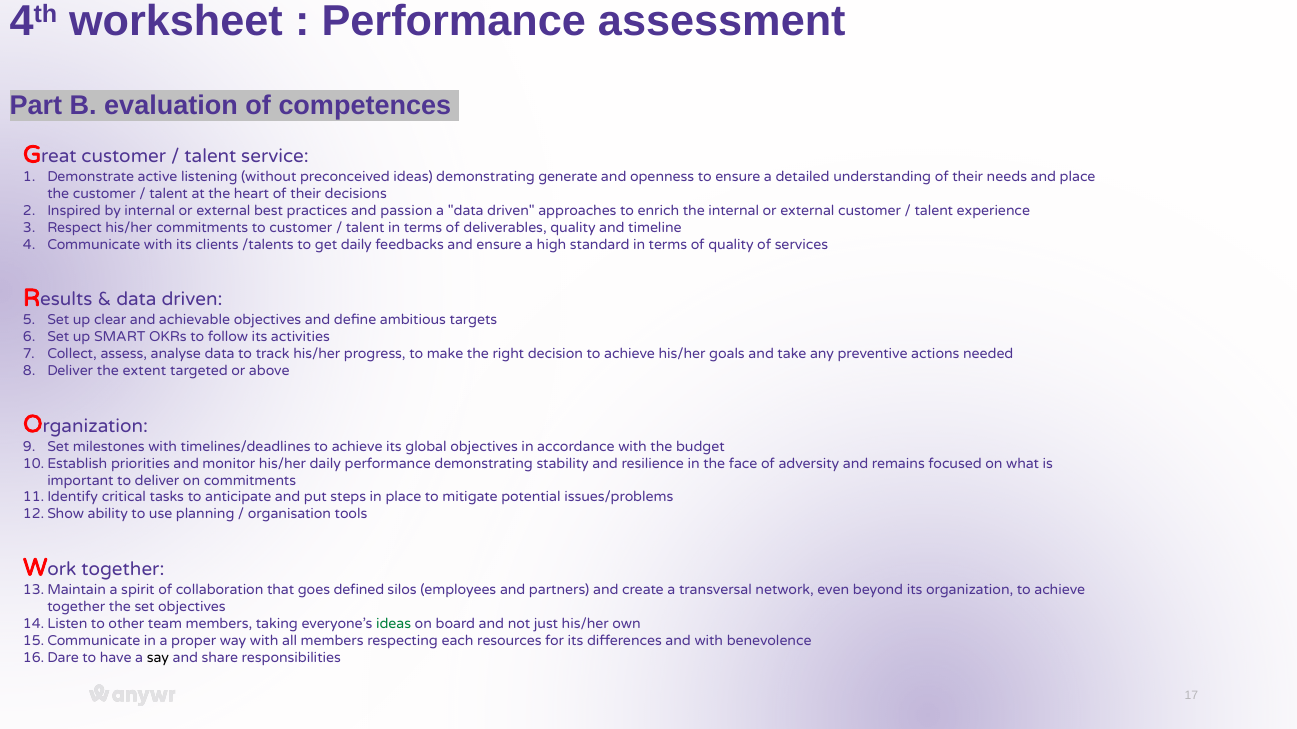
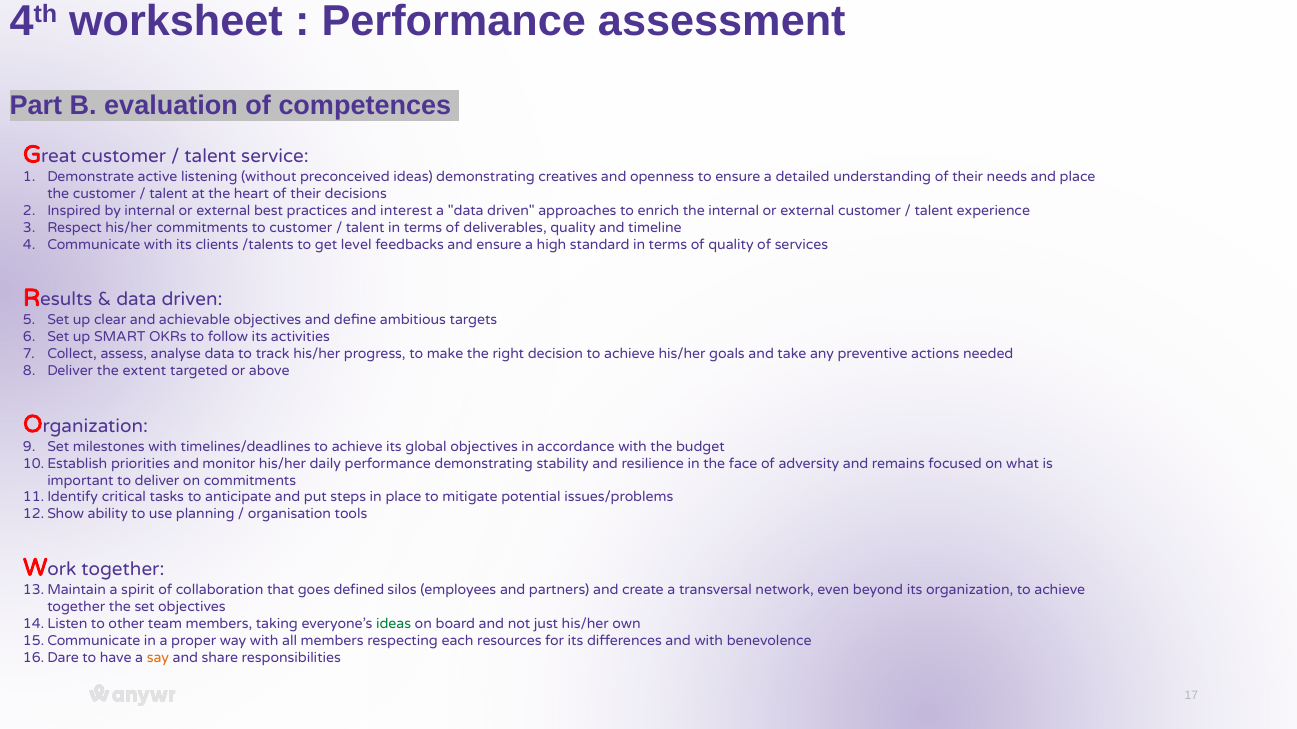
generate: generate -> creatives (568, 177)
passion: passion -> interest (406, 211)
get daily: daily -> level (356, 245)
say colour: black -> orange (158, 658)
